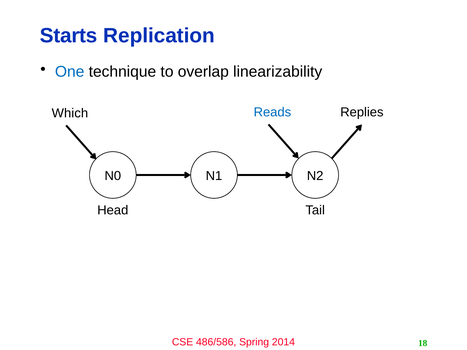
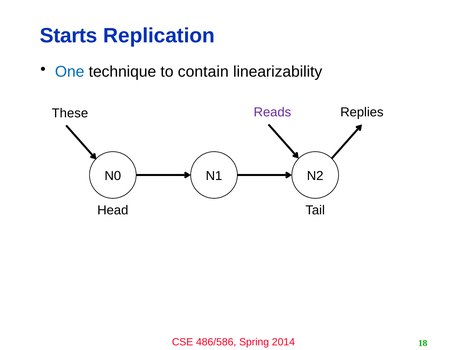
overlap: overlap -> contain (203, 72)
Reads colour: blue -> purple (272, 112)
Which: Which -> These (70, 113)
